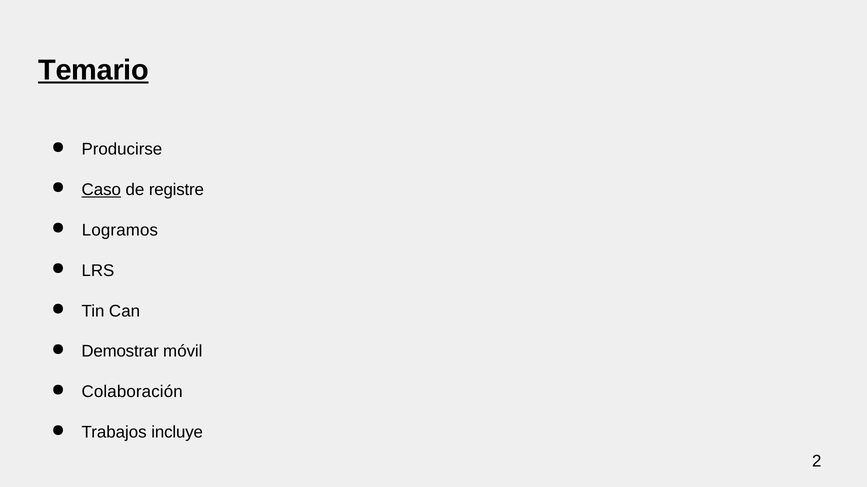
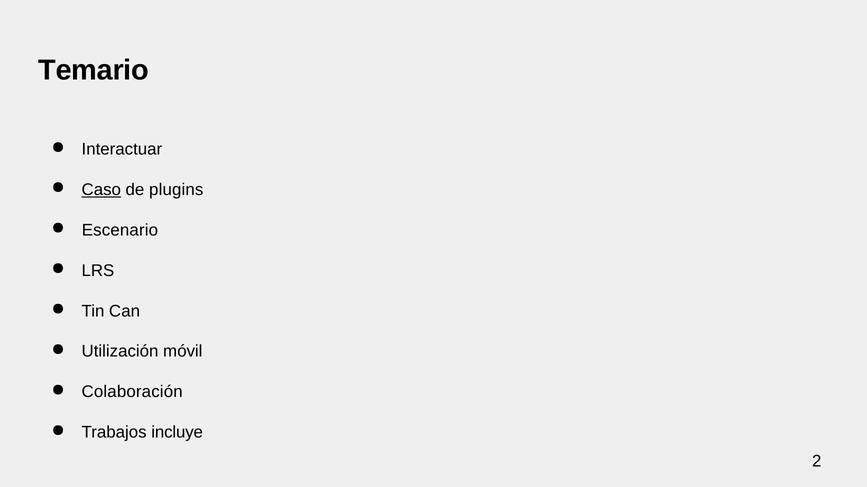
Temario underline: present -> none (93, 70)
Producirse: Producirse -> Interactuar (122, 149)
registre: registre -> plugins (176, 190)
Logramos: Logramos -> Escenario (120, 230)
Demostrar: Demostrar -> Utilización (120, 352)
